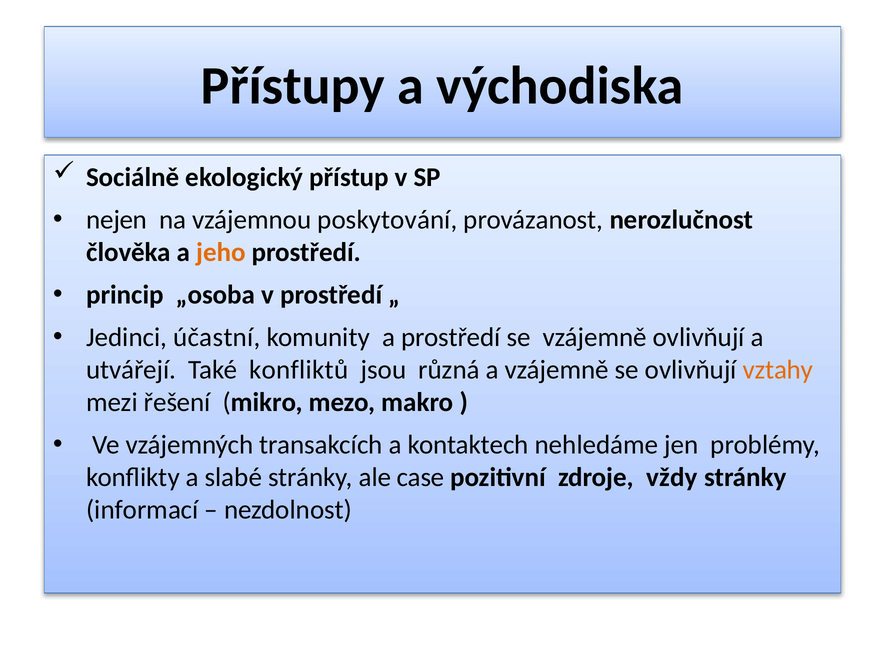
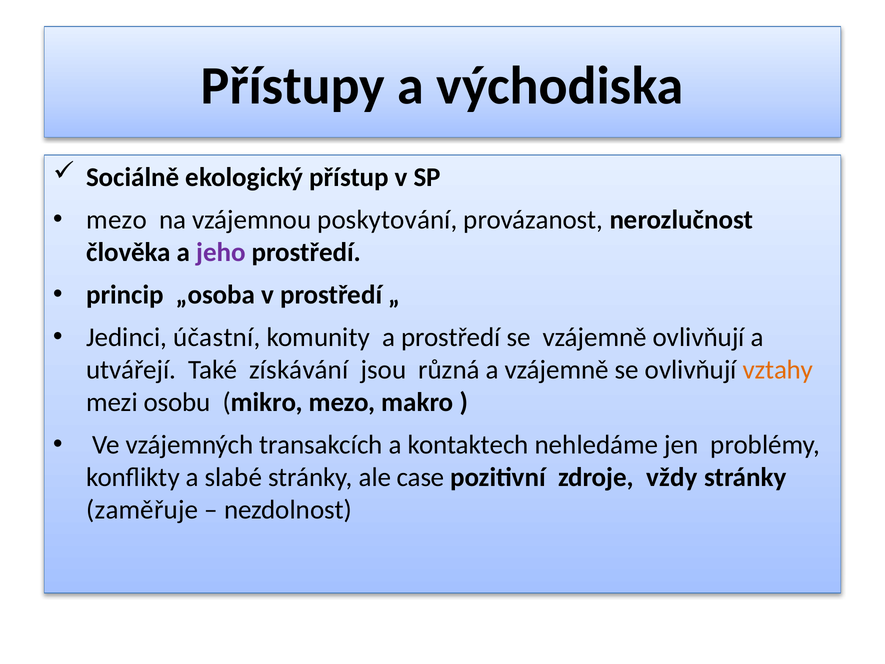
nejen: nejen -> mezo (117, 220)
jeho colour: orange -> purple (221, 252)
konfliktů: konfliktů -> získávání (299, 370)
řešení: řešení -> osobu (177, 402)
informací: informací -> zaměřuje (142, 510)
